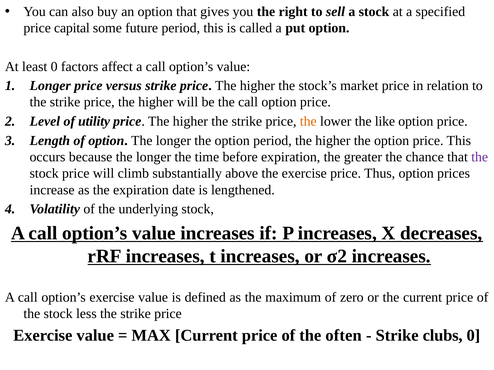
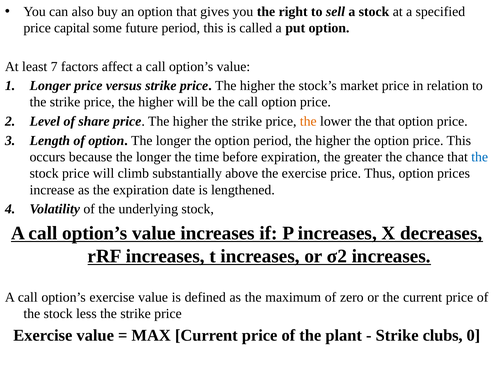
least 0: 0 -> 7 (54, 67)
utility: utility -> share (94, 121)
the like: like -> that (385, 121)
the colour: purple -> blue (480, 157)
often: often -> plant (344, 336)
